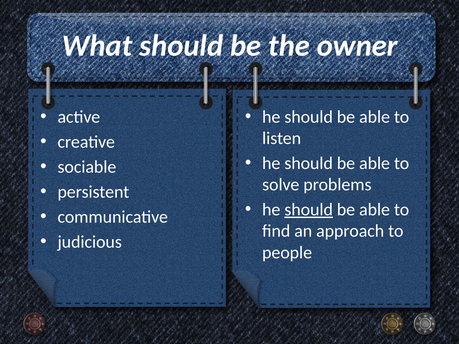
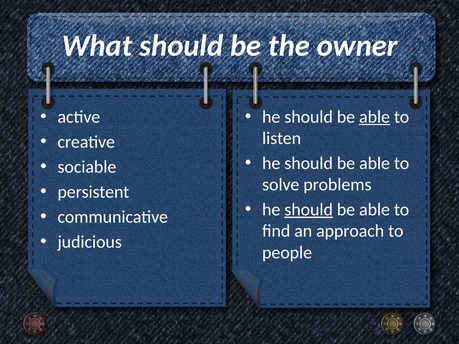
able underline: none -> present (375, 117)
